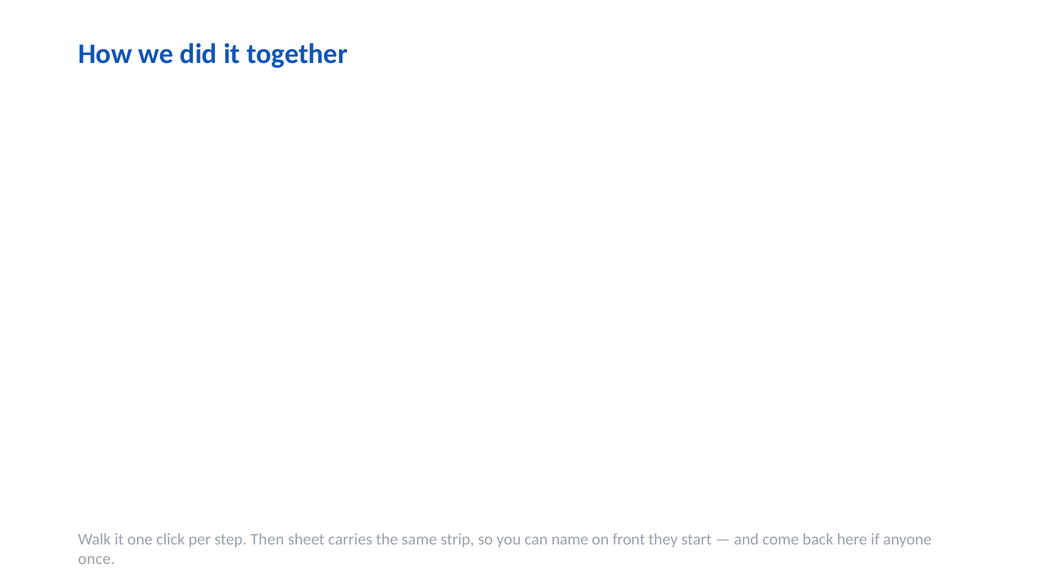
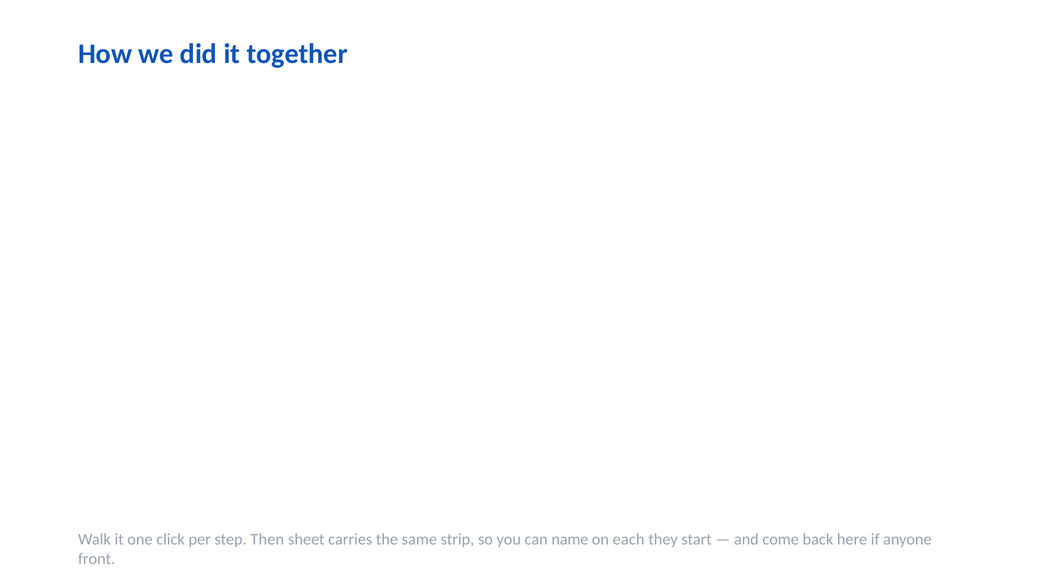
front: front -> each (629, 539)
once: once -> front (97, 558)
